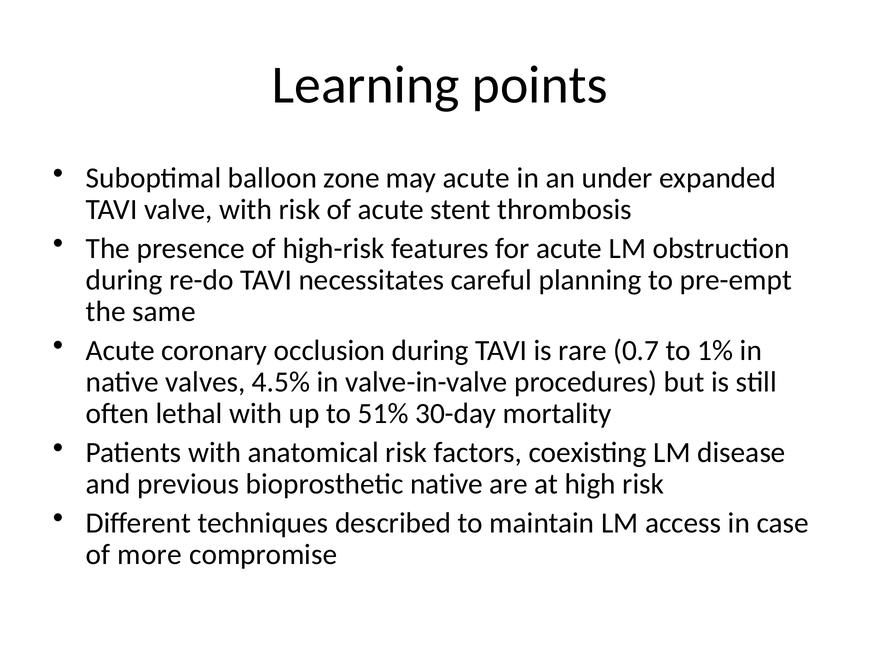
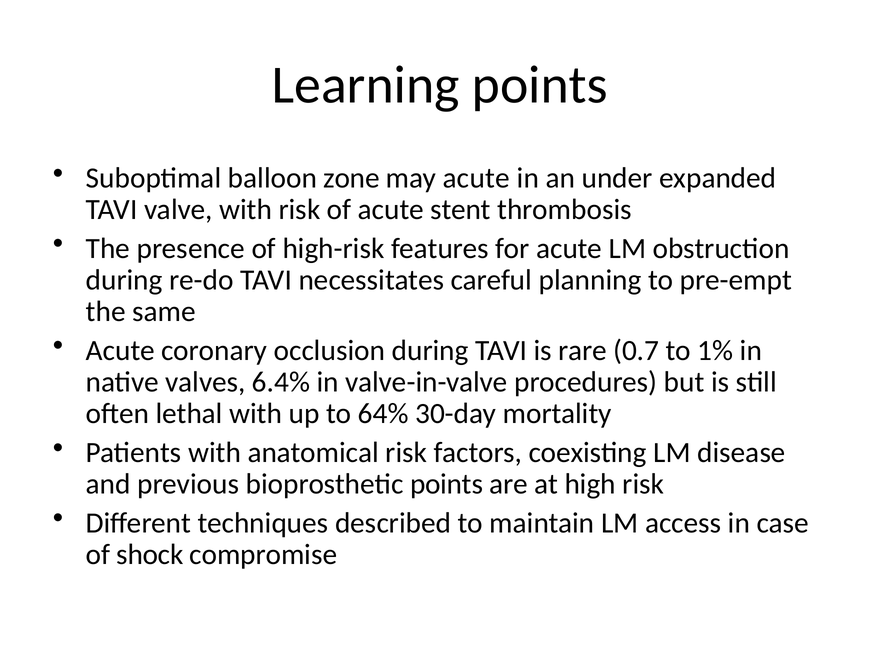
4.5%: 4.5% -> 6.4% (281, 382)
51%: 51% -> 64% (383, 414)
bioprosthetic native: native -> points (447, 484)
more: more -> shock (150, 555)
